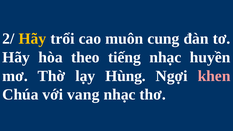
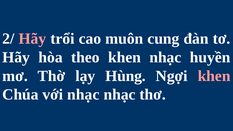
Hãy colour: yellow -> pink (32, 39)
theo tiếng: tiếng -> khen (124, 57)
với vang: vang -> nhạc (83, 95)
